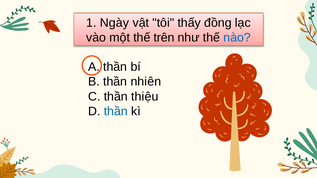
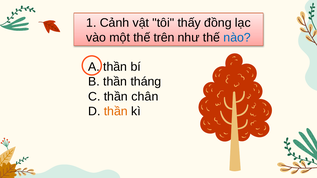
Ngày: Ngày -> Cảnh (115, 23)
nhiên: nhiên -> tháng (146, 82)
thiệu: thiệu -> chân (145, 97)
thần colour: blue -> orange (116, 111)
